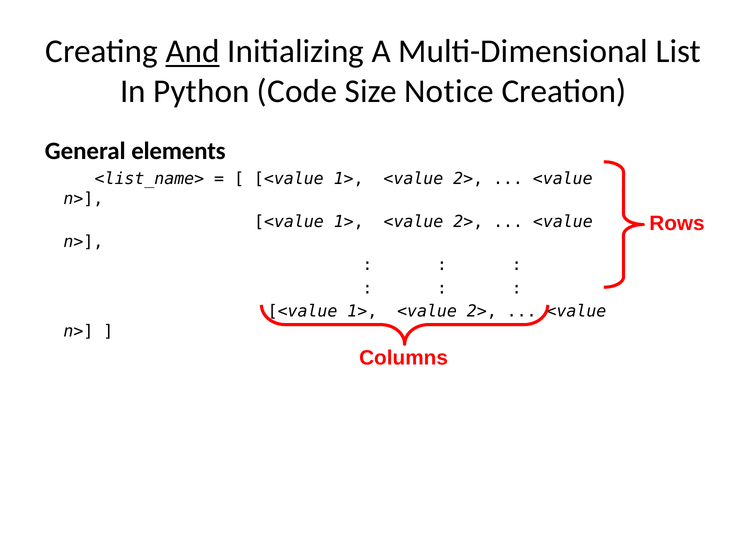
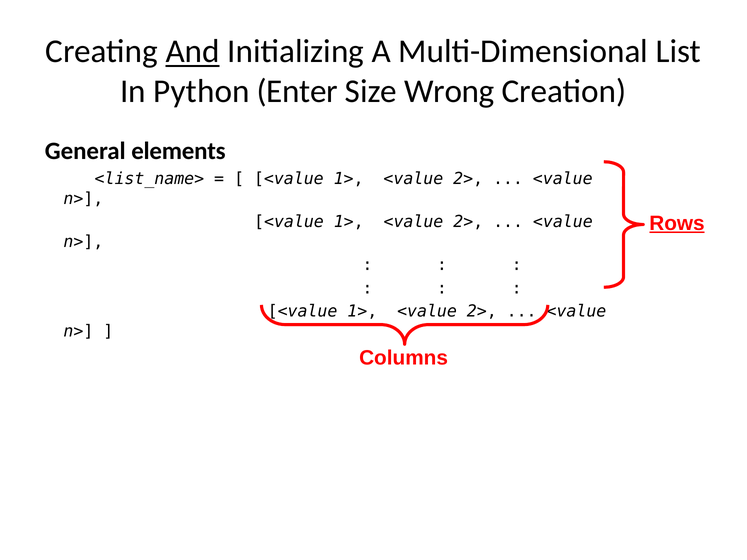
Code: Code -> Enter (297, 91)
Notice: Notice -> Wrong (449, 91)
Rows underline: none -> present (677, 223)
